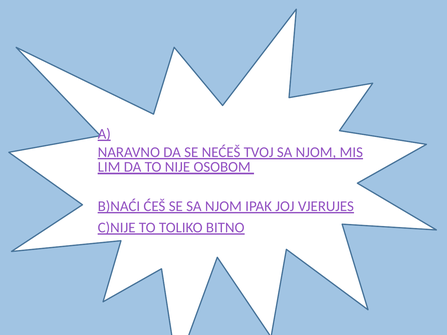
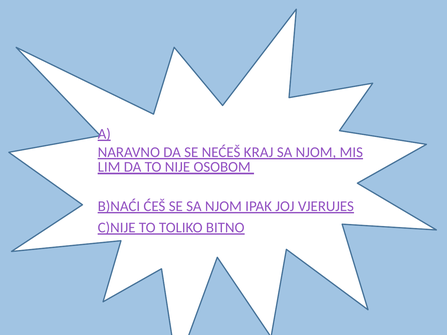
TVOJ: TVOJ -> KRAJ (259, 152)
